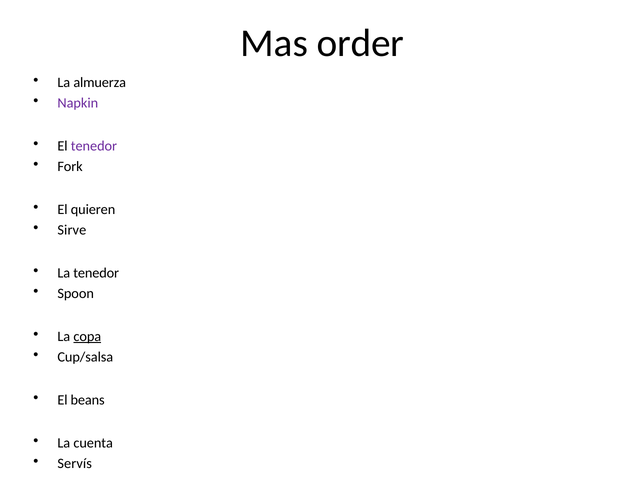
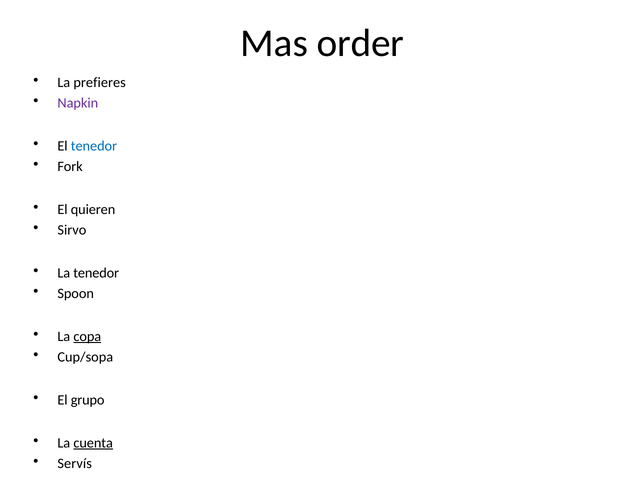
almuerza: almuerza -> prefieres (100, 83)
tenedor colour: purple -> blue (94, 146)
Sirve: Sirve -> Sirvo (72, 230)
Cup/salsa: Cup/salsa -> Cup/sopa (85, 357)
beans: beans -> grupo (88, 400)
cuenta underline: none -> present (93, 443)
